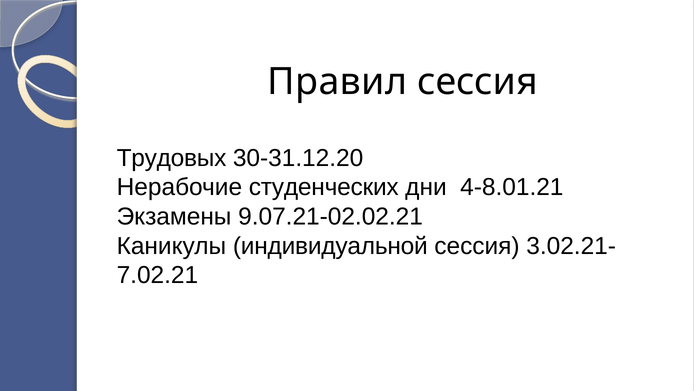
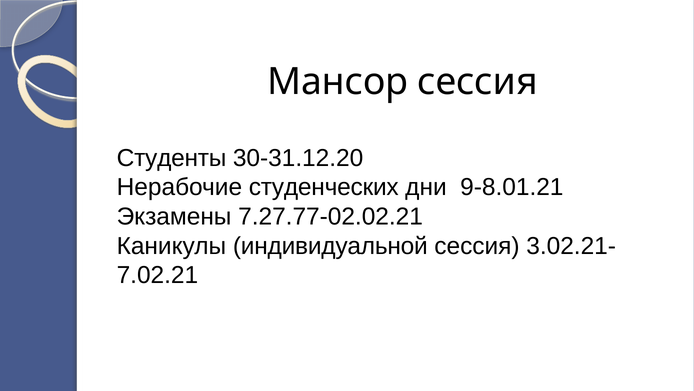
Правил: Правил -> Мансор (338, 82)
Трудовых: Трудовых -> Студенты (172, 158)
4-8.01.21: 4-8.01.21 -> 9-8.01.21 (512, 187)
9.07.21-02.02.21: 9.07.21-02.02.21 -> 7.27.77-02.02.21 (331, 216)
